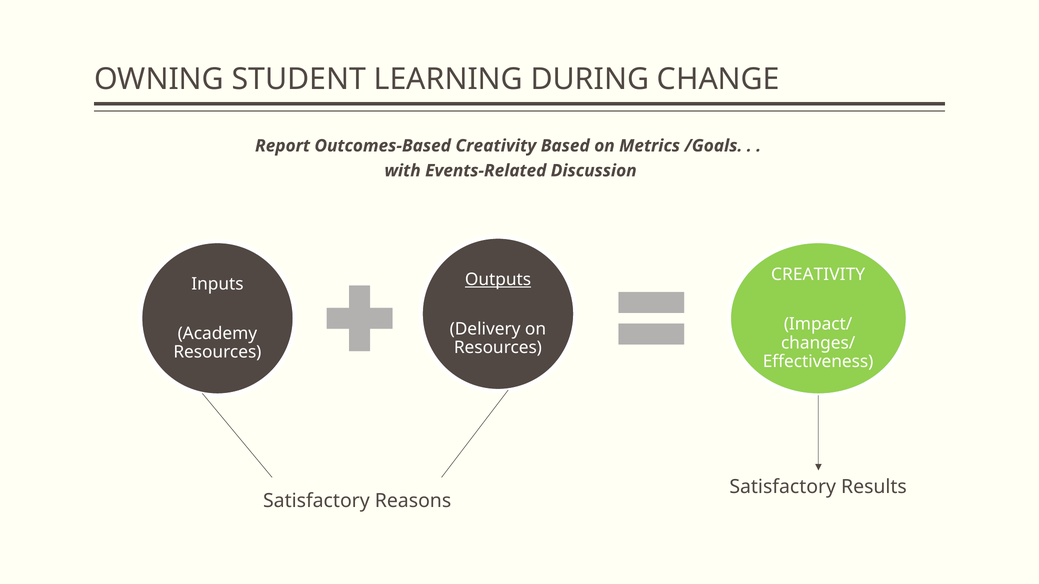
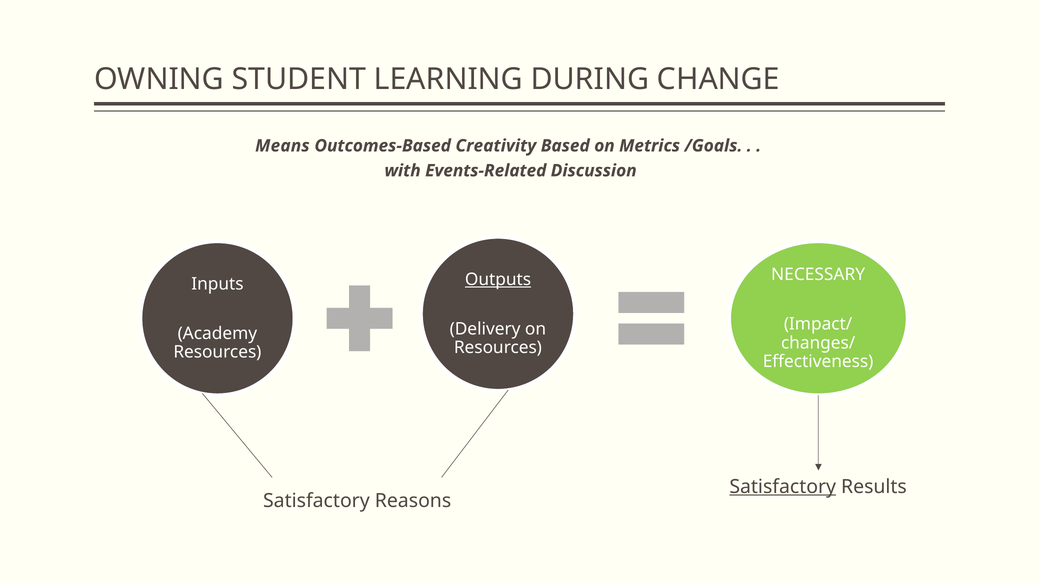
Report: Report -> Means (282, 146)
CREATIVITY: CREATIVITY -> NECESSARY (818, 275)
Satisfactory underline: none -> present (783, 487)
